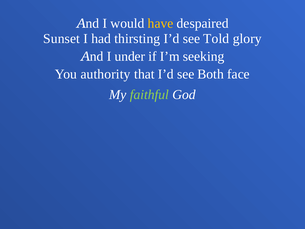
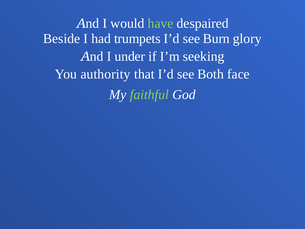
have colour: yellow -> light green (161, 23)
Sunset: Sunset -> Beside (62, 39)
thirsting: thirsting -> trumpets (137, 39)
Told: Told -> Burn (216, 39)
